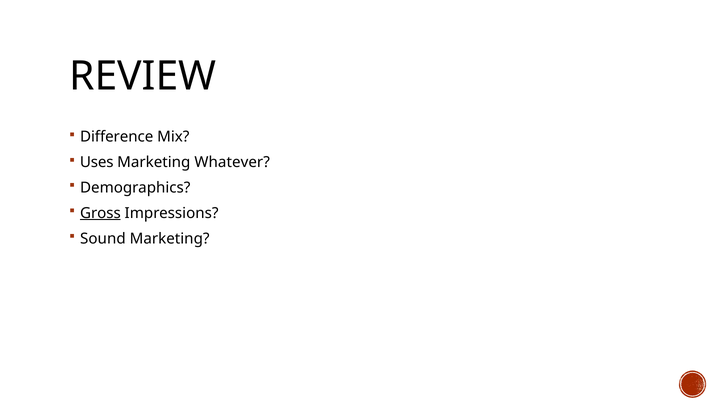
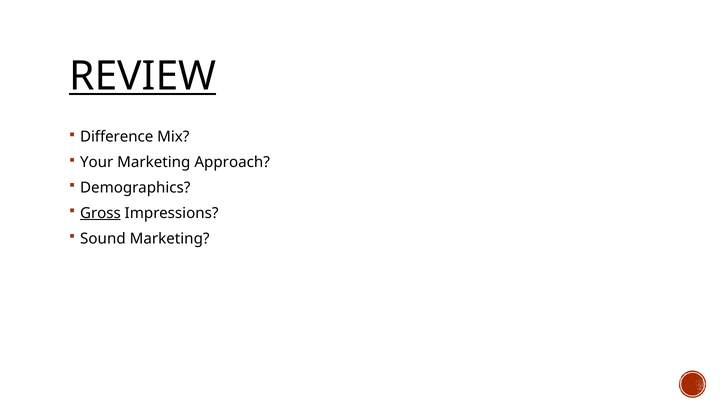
REVIEW underline: none -> present (143, 77)
Uses: Uses -> Your (97, 163)
Whatever: Whatever -> Approach (232, 163)
